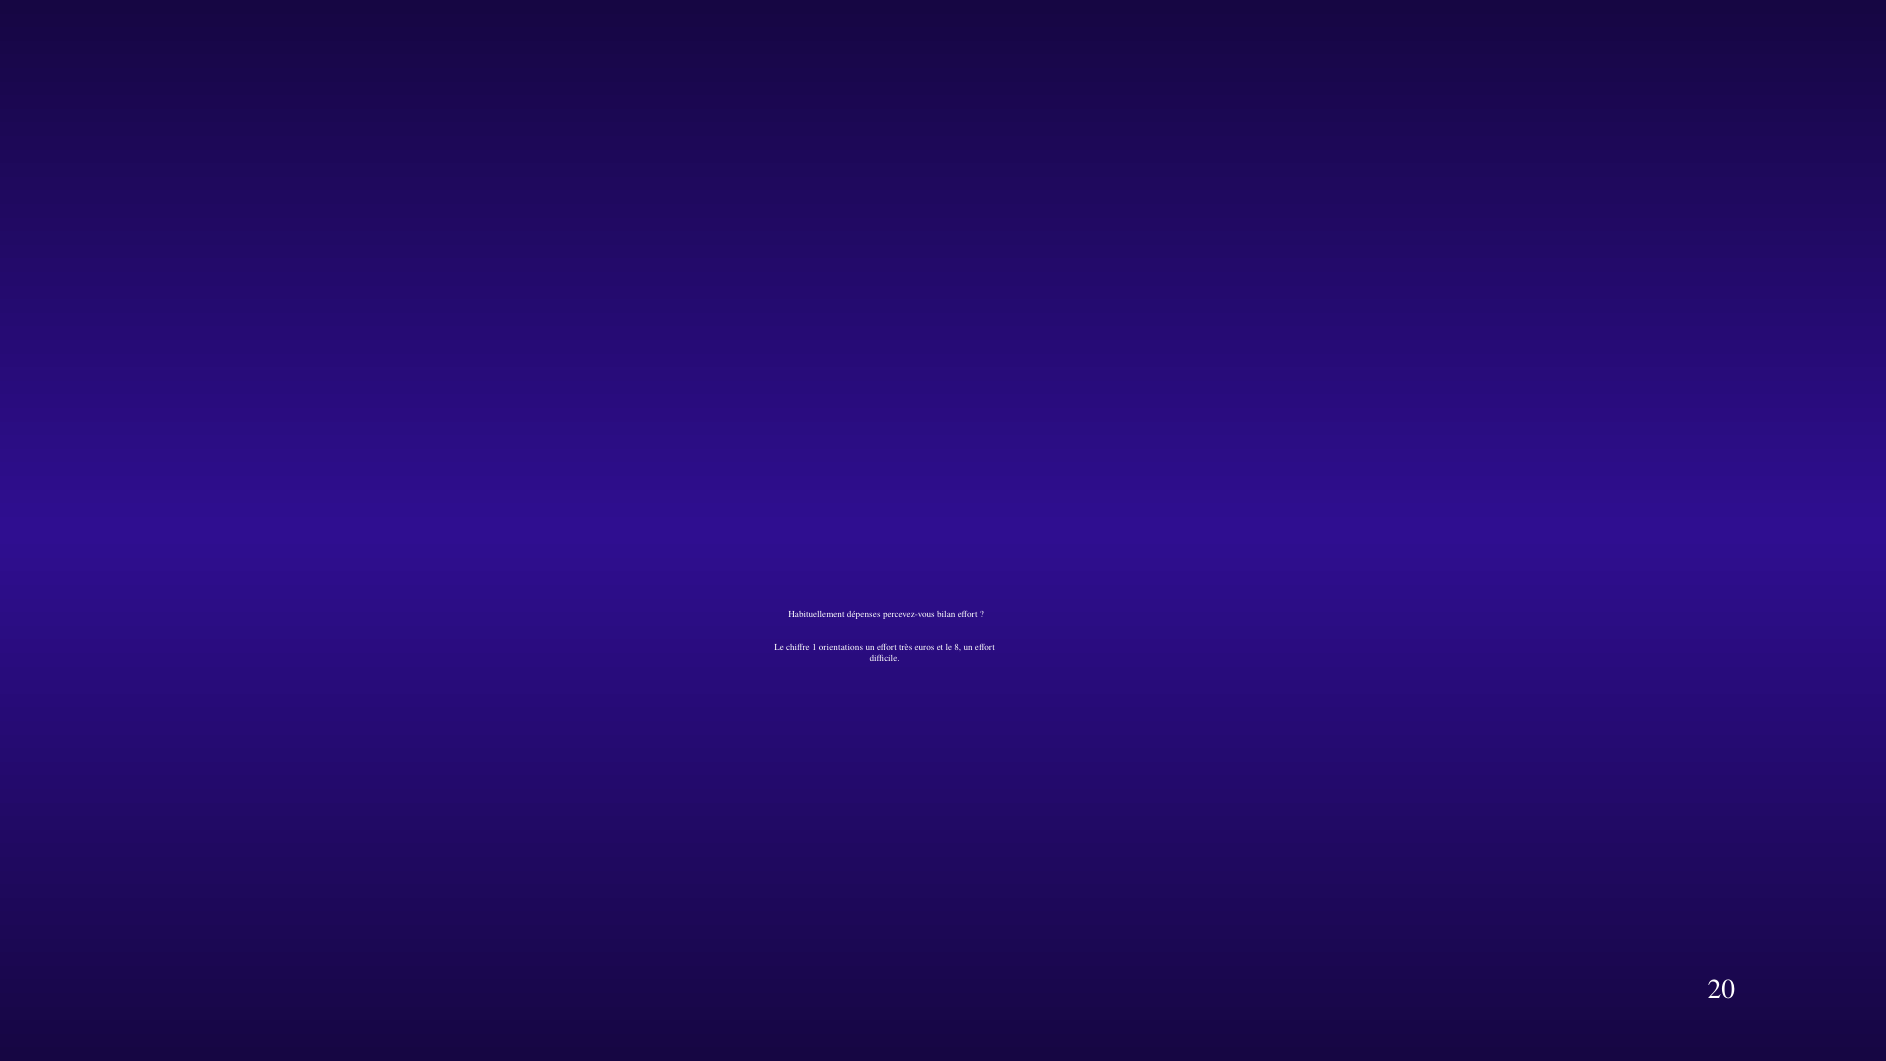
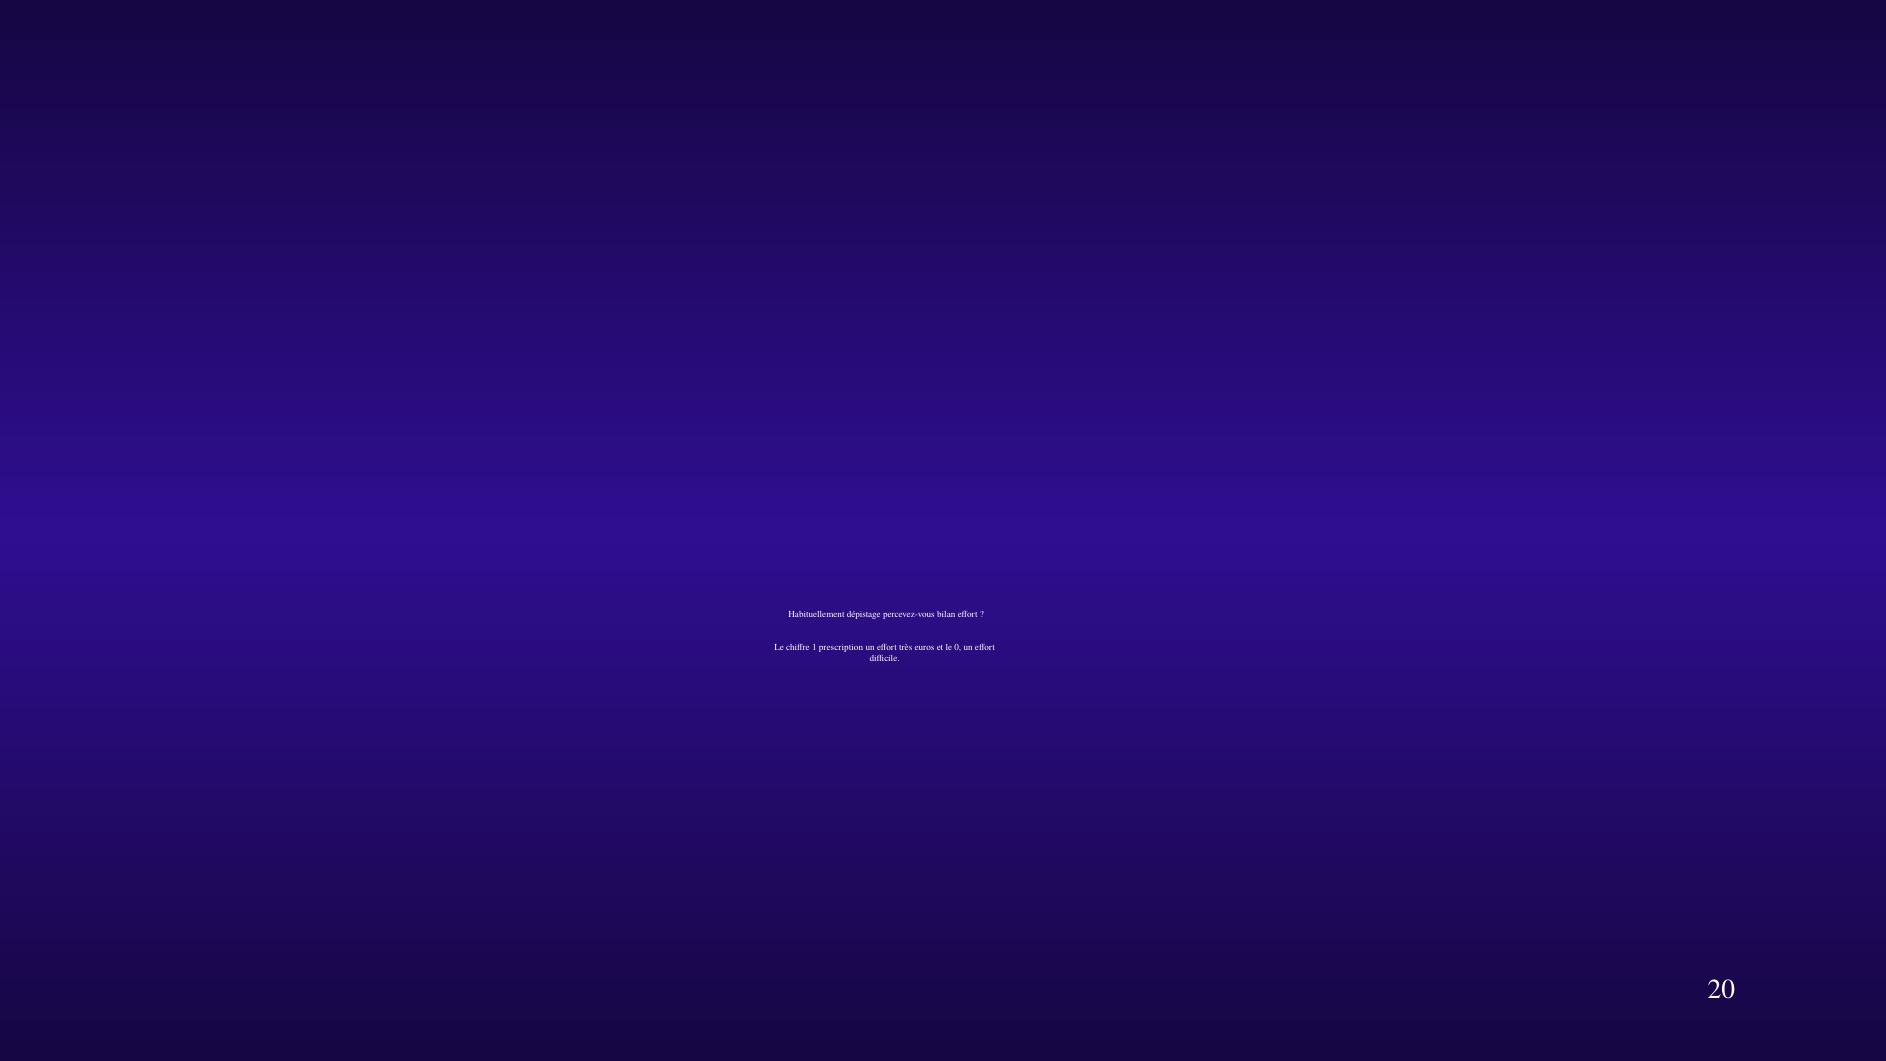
dépenses: dépenses -> dépistage (864, 614)
orientations: orientations -> prescription (841, 648)
8: 8 -> 0 (958, 648)
